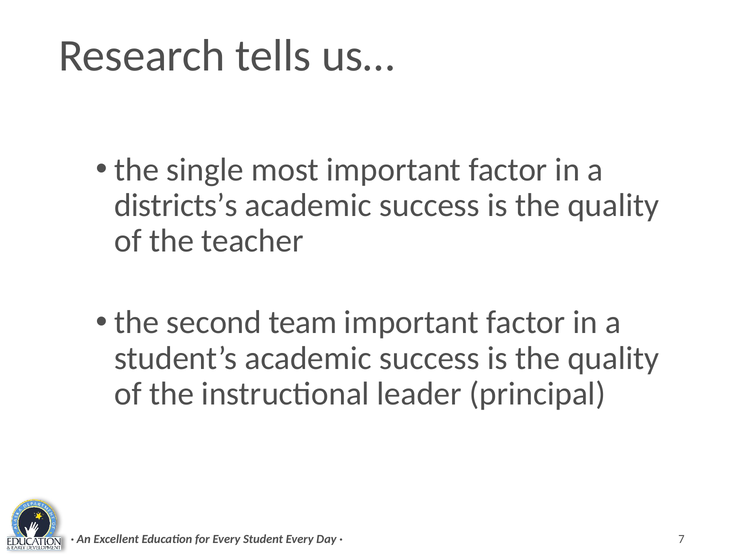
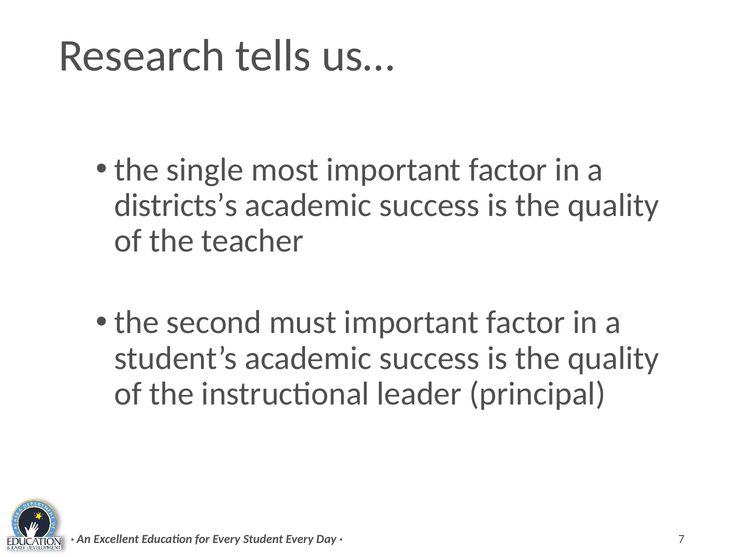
team: team -> must (303, 323)
